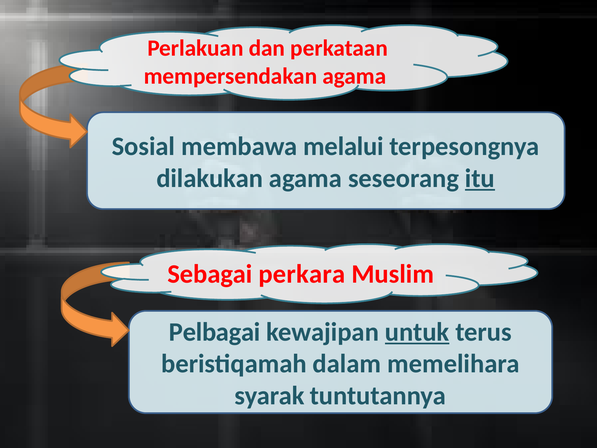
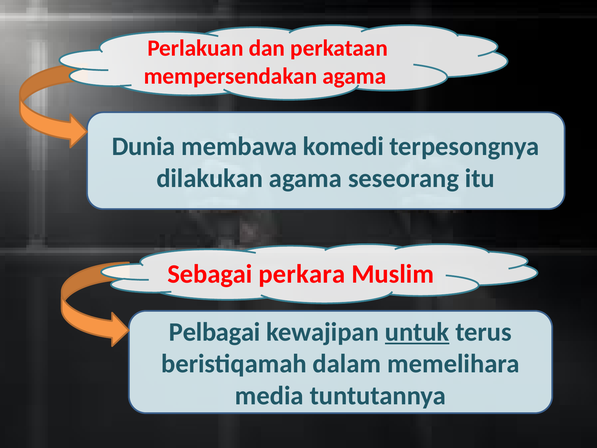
Sosial: Sosial -> Dunia (144, 146)
melalui: melalui -> komedi (343, 146)
itu underline: present -> none (480, 178)
syarak: syarak -> media (269, 395)
